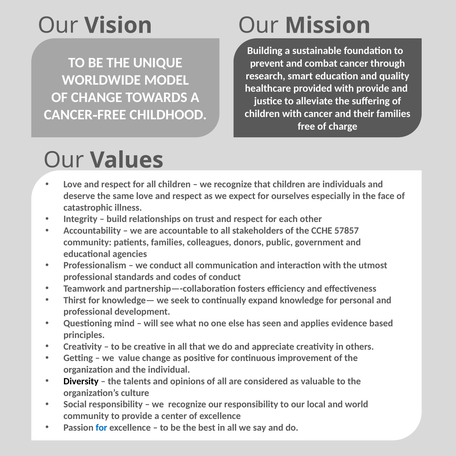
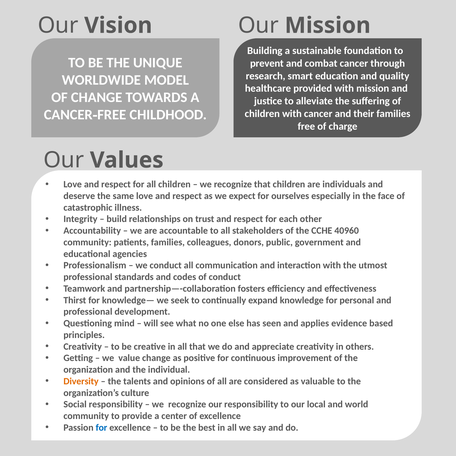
with provide: provide -> mission (373, 89)
57857: 57857 -> 40960 (347, 231)
Diversity colour: black -> orange (81, 381)
